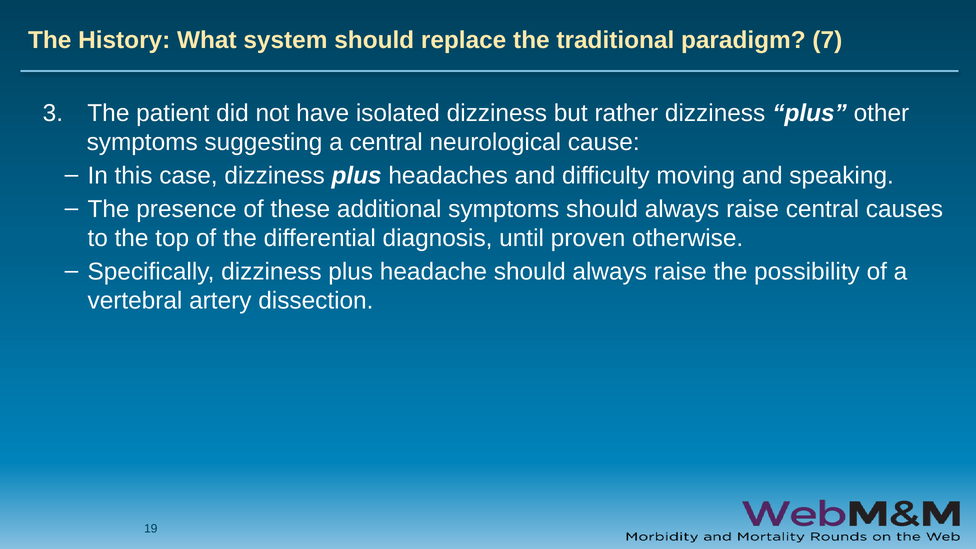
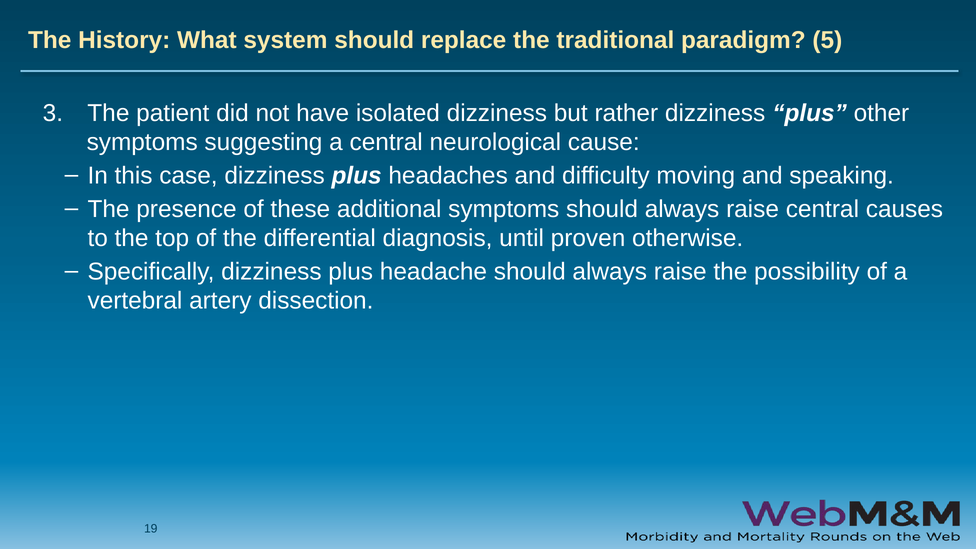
7: 7 -> 5 (827, 40)
